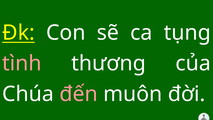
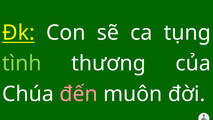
tình colour: pink -> light green (22, 63)
